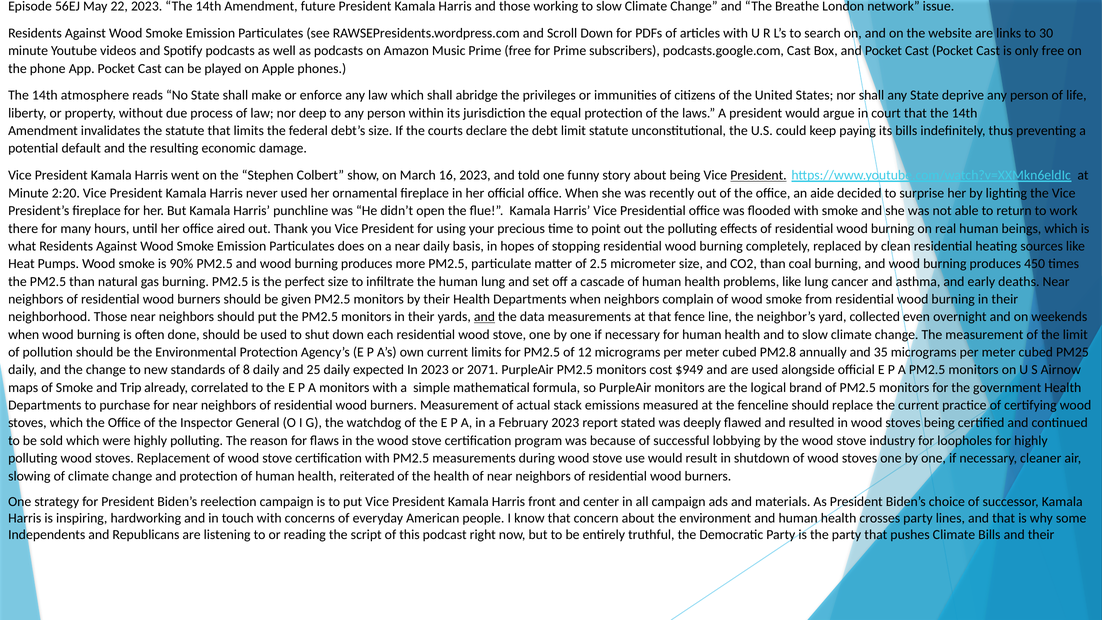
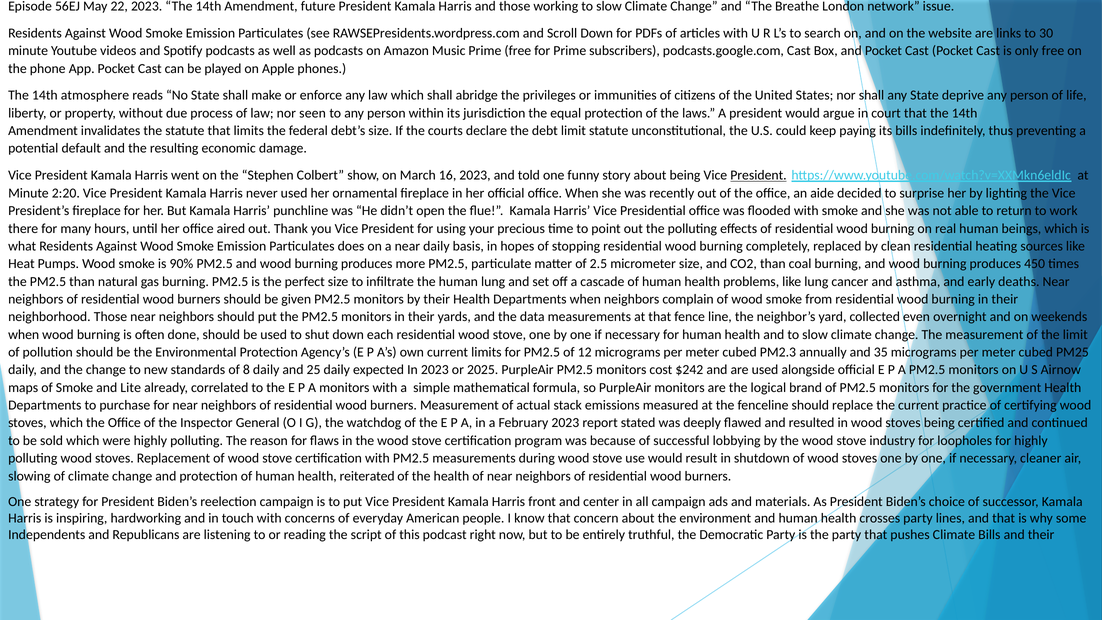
deep: deep -> seen (313, 113)
and underline: present -> none (484, 317)
PM2.8: PM2.8 -> PM2.3 (778, 352)
2071: 2071 -> 2025 (483, 370)
$949: $949 -> $242 (689, 370)
Trip: Trip -> Lite (131, 388)
